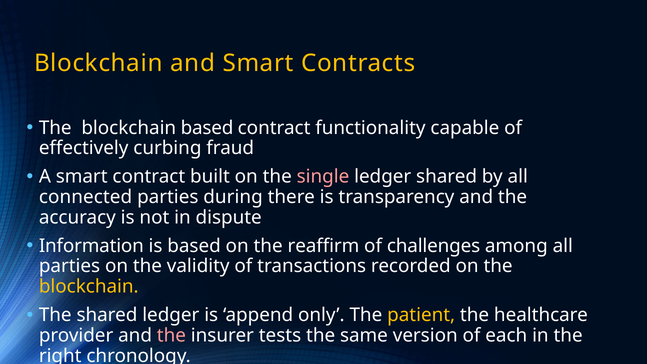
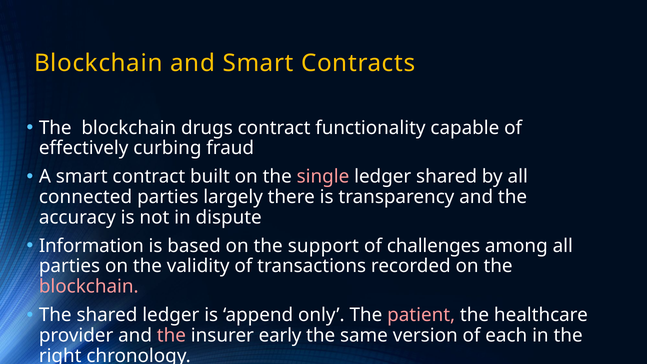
blockchain based: based -> drugs (207, 128)
during: during -> largely (233, 197)
reaffirm: reaffirm -> support (323, 246)
blockchain colour: yellow -> pink (89, 287)
patient colour: yellow -> pink (421, 315)
tests: tests -> early (280, 336)
